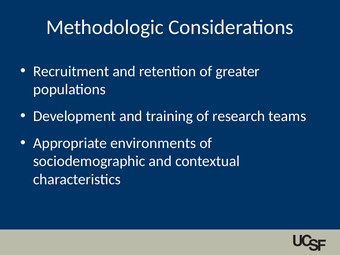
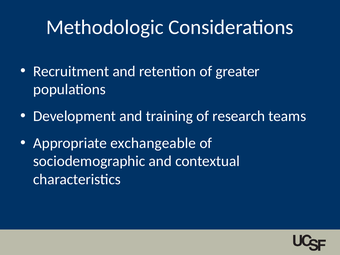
environments: environments -> exchangeable (153, 143)
